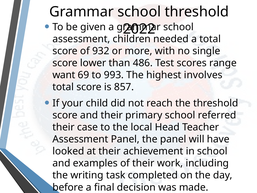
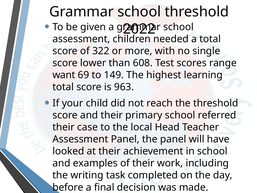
932: 932 -> 322 (101, 51)
486: 486 -> 608 (143, 63)
993: 993 -> 149 (114, 75)
involves: involves -> learning (203, 75)
857: 857 -> 963 (124, 87)
